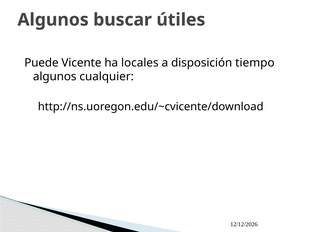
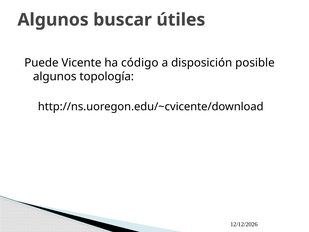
locales: locales -> código (140, 63)
tiempo: tiempo -> posible (255, 63)
cualquier: cualquier -> topología (107, 76)
